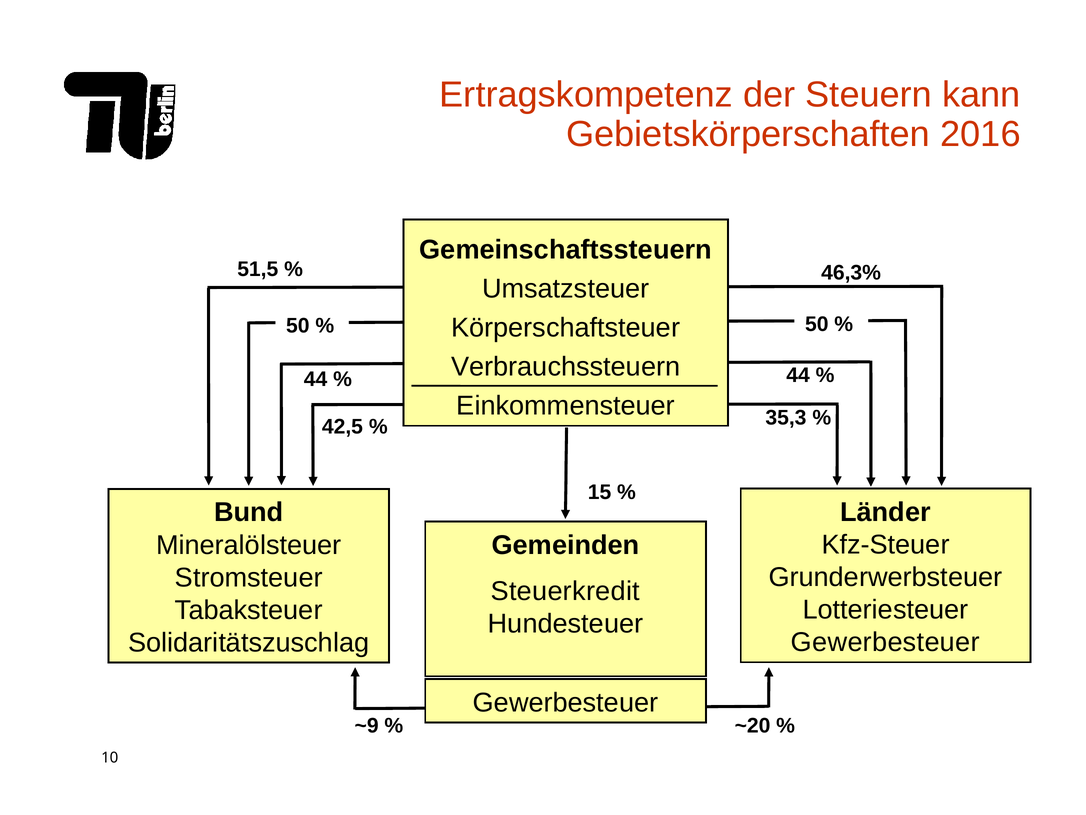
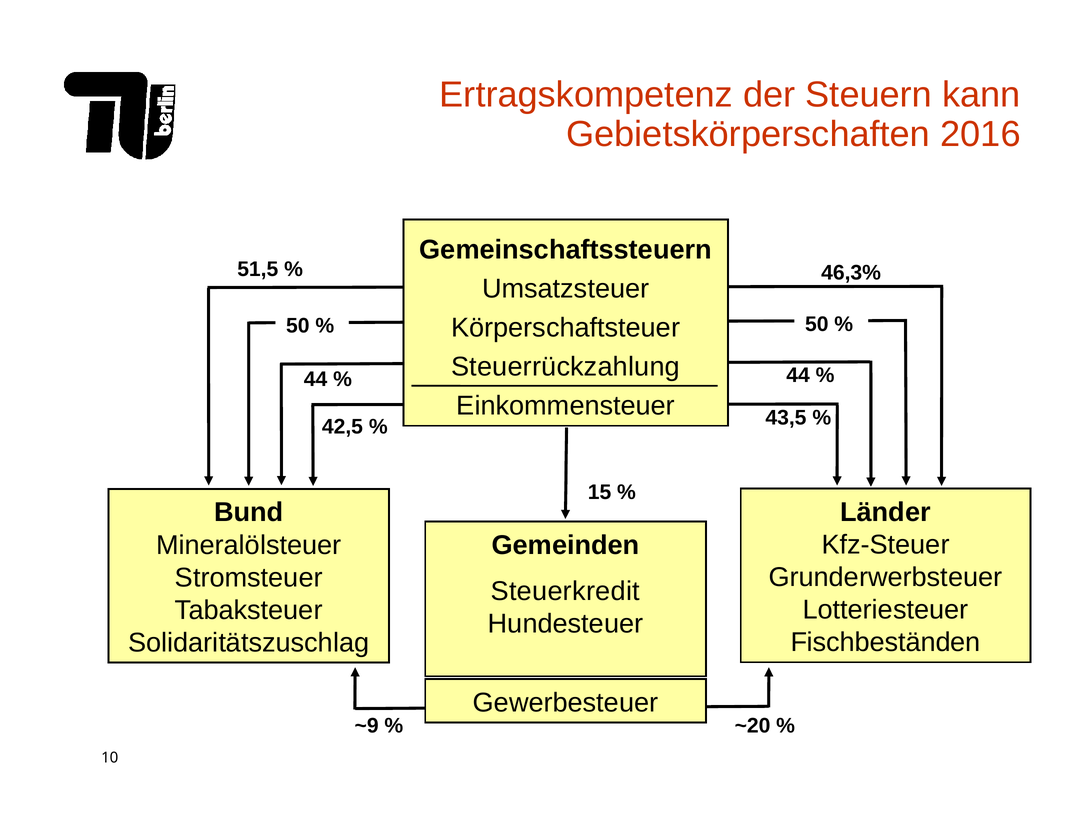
Verbrauchssteuern: Verbrauchssteuern -> Steuerrückzahlung (566, 367)
35,3: 35,3 -> 43,5 (786, 418)
Gewerbesteuer: Gewerbesteuer -> Fischbeständen (886, 642)
